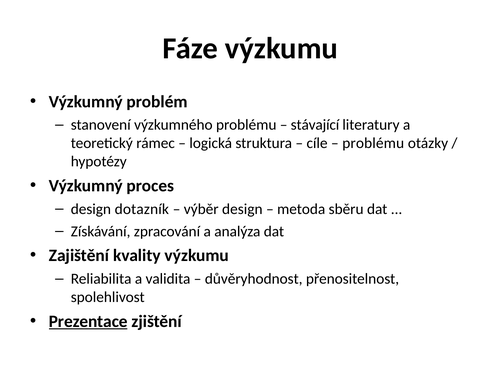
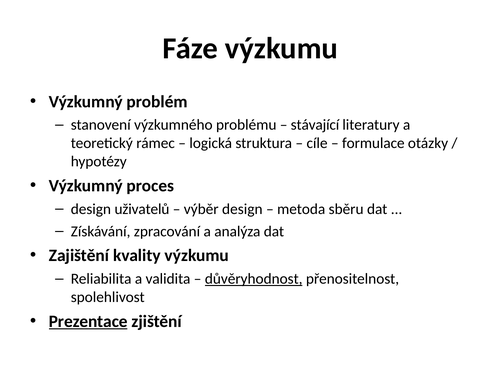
problému: problému -> formulace (373, 144)
dotazník: dotazník -> uživatelů (142, 210)
důvěryhodnost underline: none -> present (254, 279)
